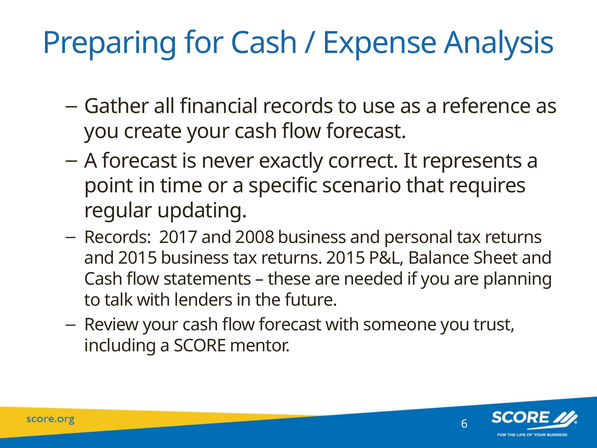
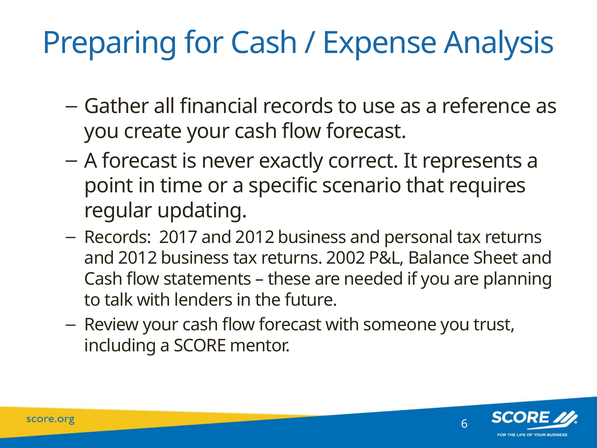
2017 and 2008: 2008 -> 2012 (255, 237)
2015: 2015 -> 2012 (138, 258)
returns 2015: 2015 -> 2002 (346, 258)
